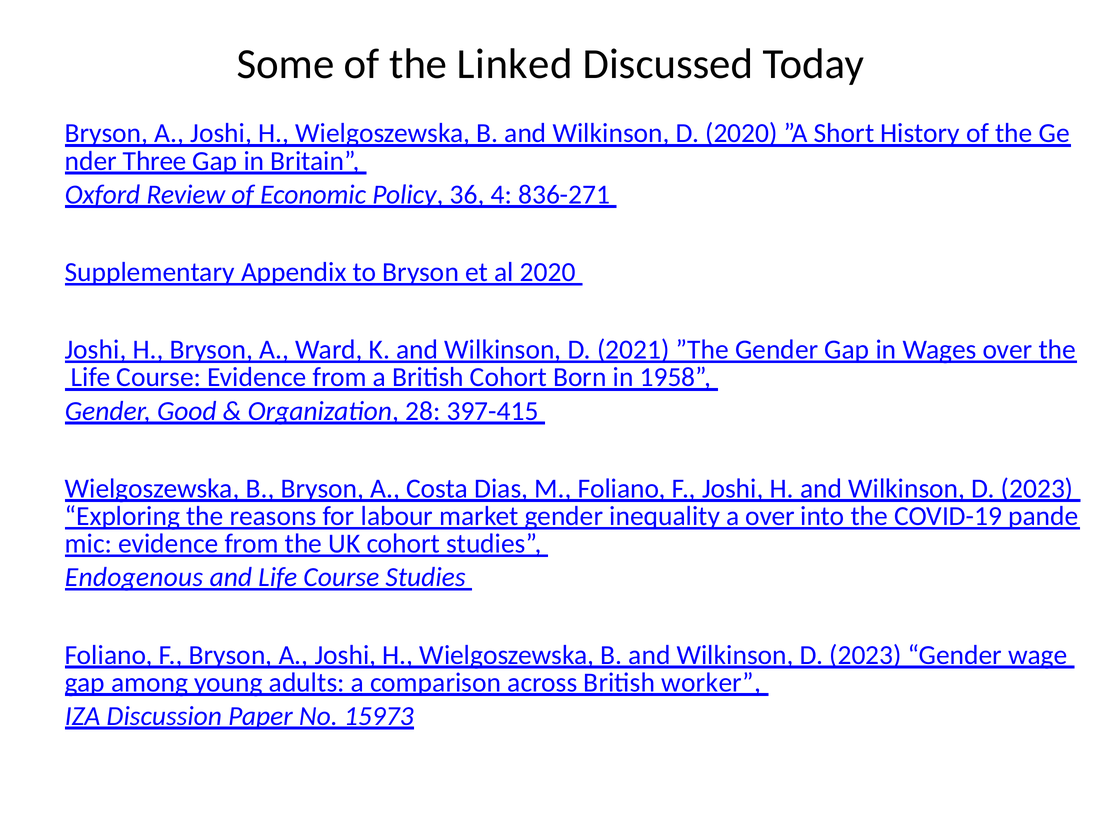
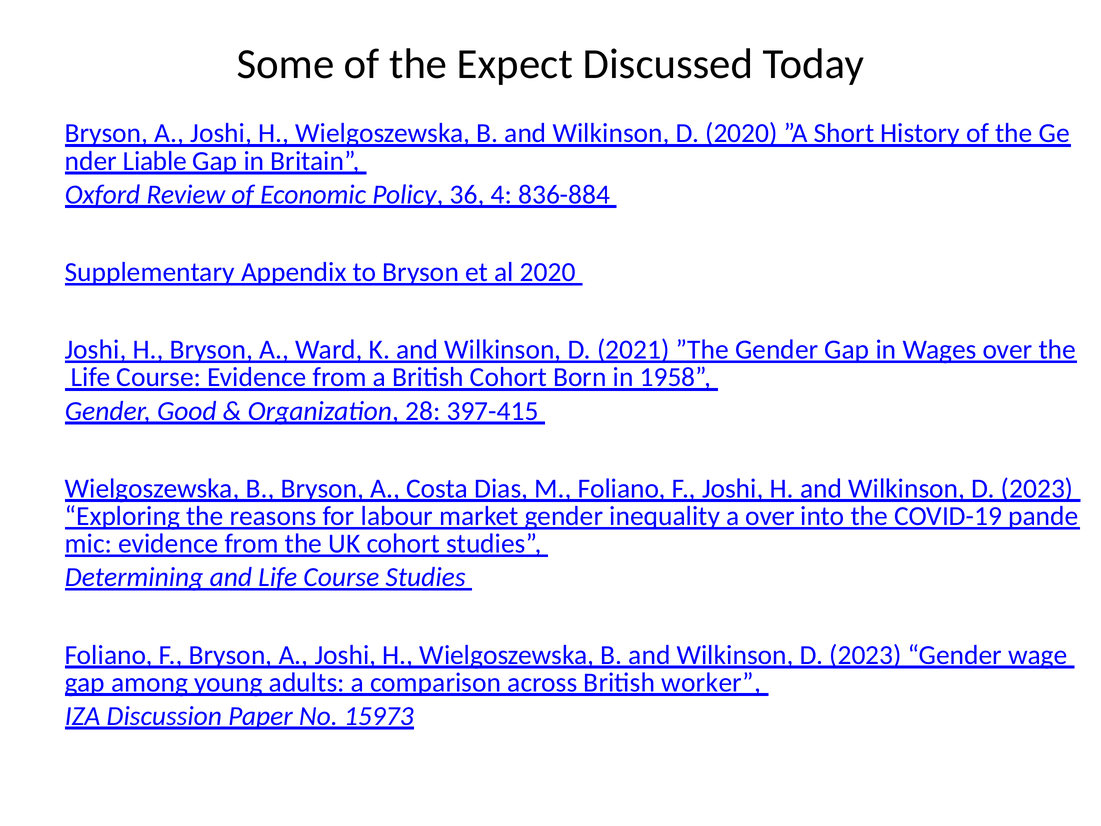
Linked: Linked -> Expect (515, 64)
Three: Three -> Liable (155, 161)
836-271: 836-271 -> 836-884 (564, 194)
Endogenous: Endogenous -> Determining (134, 577)
